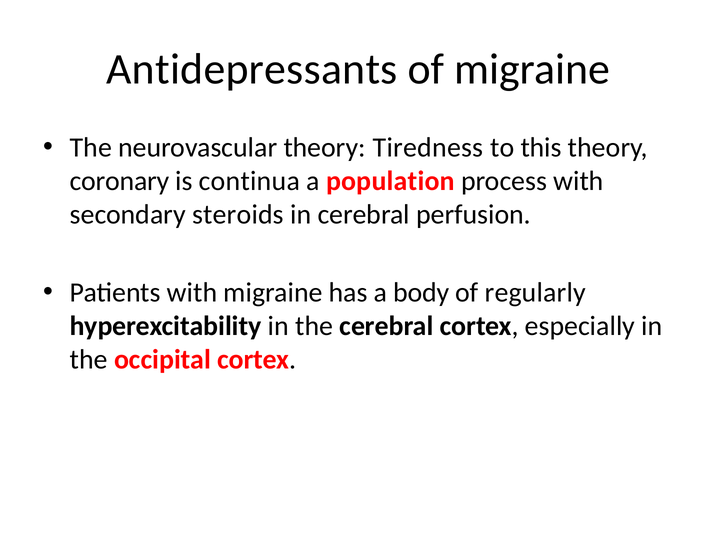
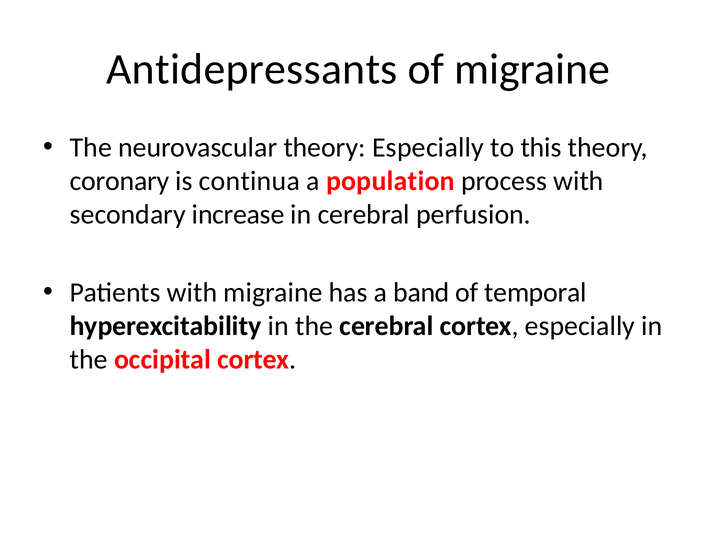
theory Tiredness: Tiredness -> Especially (428, 148)
steroids: steroids -> increase (238, 214)
body: body -> band (421, 292)
regularly: regularly -> temporal (536, 292)
